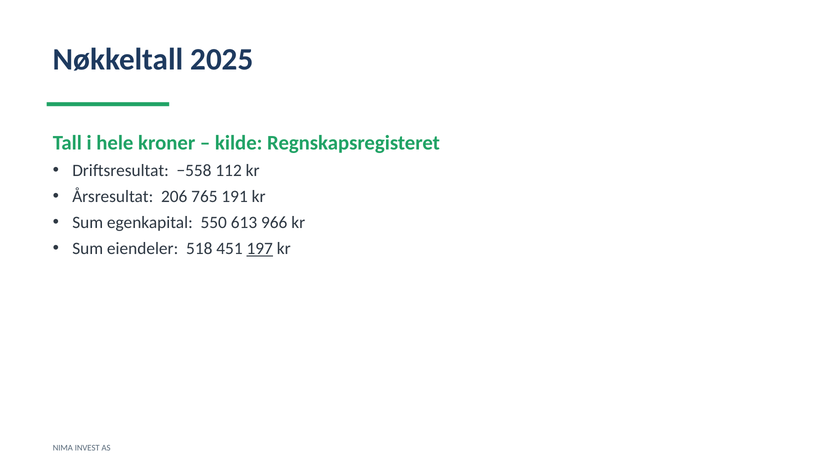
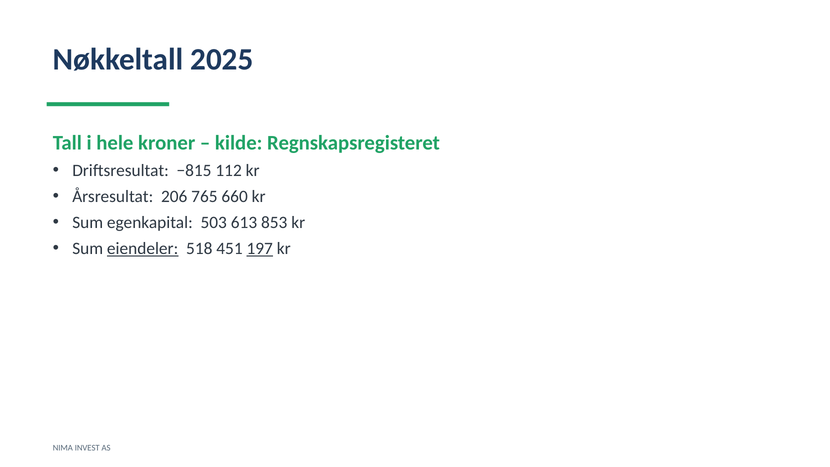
−558: −558 -> −815 (194, 171)
191: 191 -> 660 (235, 197)
550: 550 -> 503 (214, 223)
966: 966 -> 853 (274, 223)
eiendeler underline: none -> present (143, 249)
